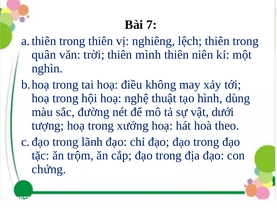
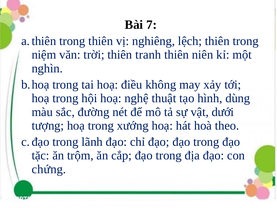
quân: quân -> niệm (44, 55)
mình: mình -> tranh (148, 55)
